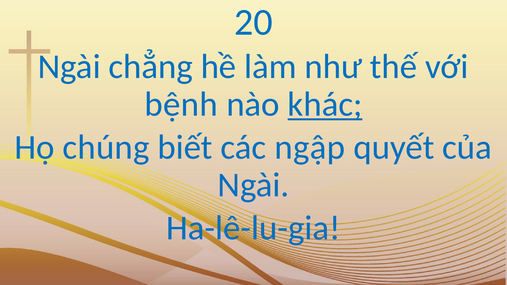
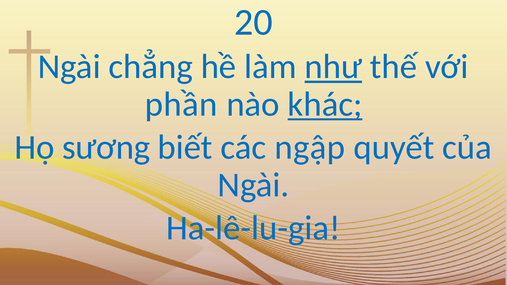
như underline: none -> present (333, 67)
bệnh: bệnh -> phần (181, 105)
chúng: chúng -> sương (106, 147)
